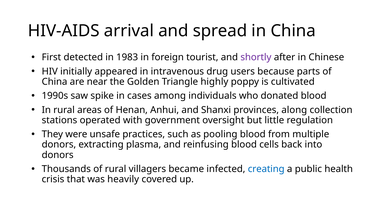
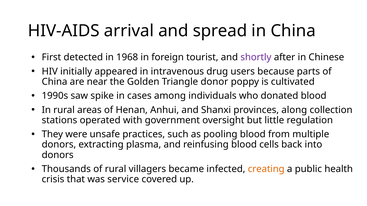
1983: 1983 -> 1968 (127, 57)
highly: highly -> donor (214, 82)
creating colour: blue -> orange (266, 169)
heavily: heavily -> service (123, 180)
